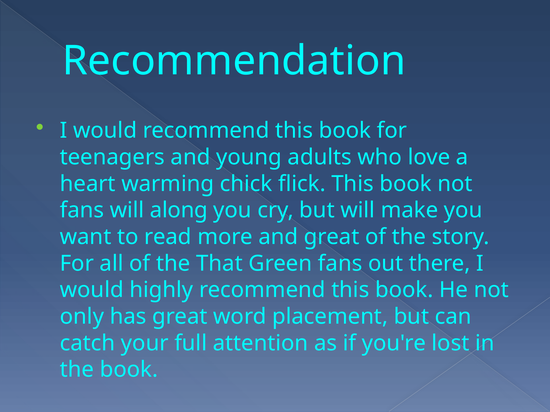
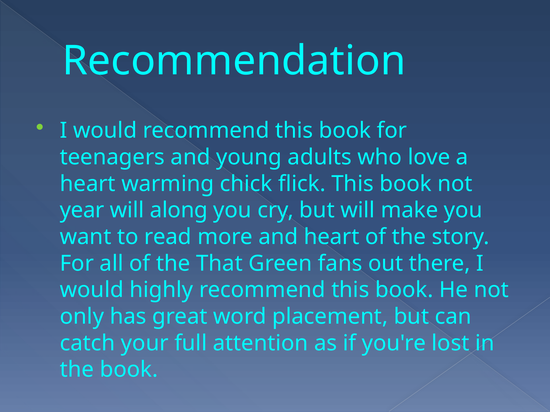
fans: fans -> year (82, 211)
and great: great -> heart (332, 237)
